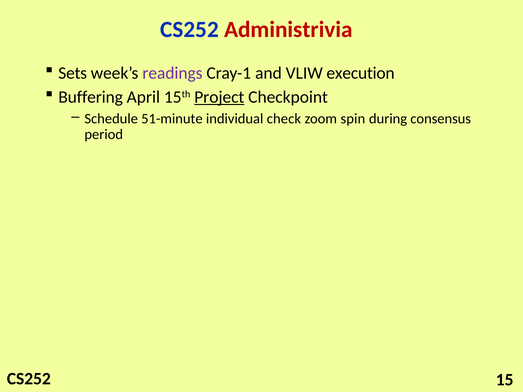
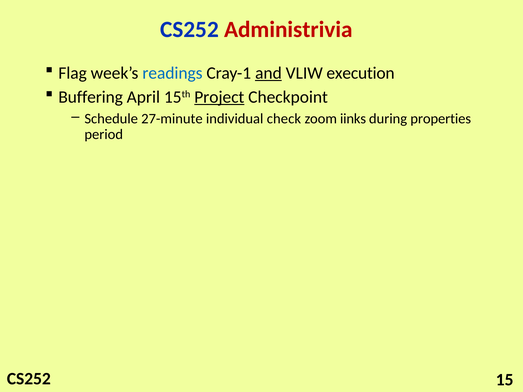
Sets: Sets -> Flag (73, 73)
readings colour: purple -> blue (172, 73)
and underline: none -> present (268, 73)
51-minute: 51-minute -> 27-minute (172, 119)
spin: spin -> iinks (353, 119)
consensus: consensus -> properties (441, 119)
